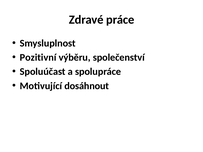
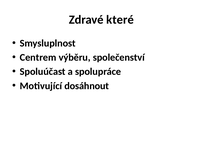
práce: práce -> které (120, 20)
Pozitivní: Pozitivní -> Centrem (38, 58)
